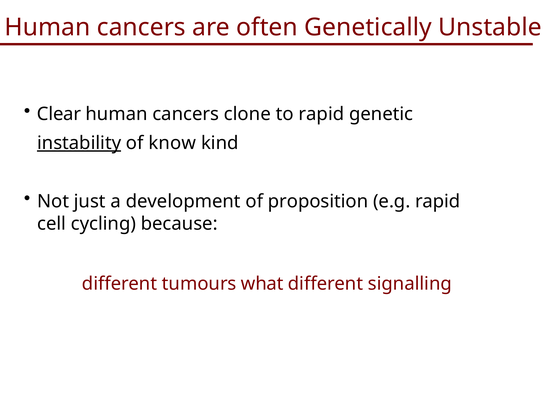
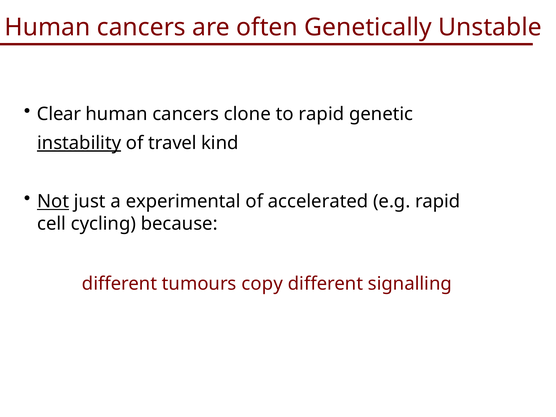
know: know -> travel (172, 143)
Not underline: none -> present (53, 202)
development: development -> experimental (183, 202)
proposition: proposition -> accelerated (318, 202)
what: what -> copy (262, 284)
